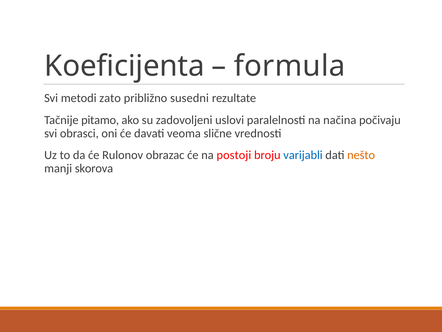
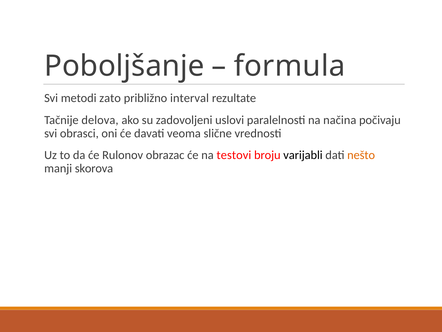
Koeficijenta: Koeficijenta -> Poboljšanje (124, 66)
susedni: susedni -> interval (190, 98)
pitamo: pitamo -> delova (100, 120)
postoji: postoji -> testovi (234, 155)
varijabli colour: blue -> black (303, 155)
